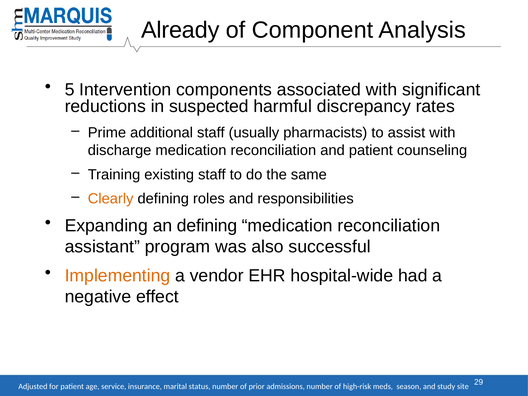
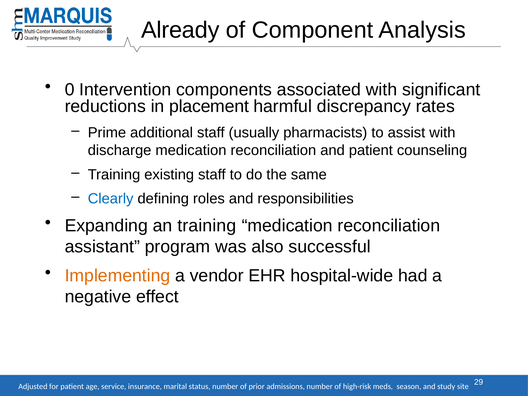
5: 5 -> 0 (70, 90)
suspected: suspected -> placement (209, 106)
Clearly colour: orange -> blue (111, 199)
an defining: defining -> training (207, 226)
